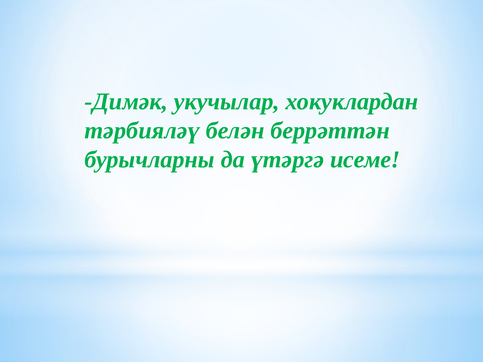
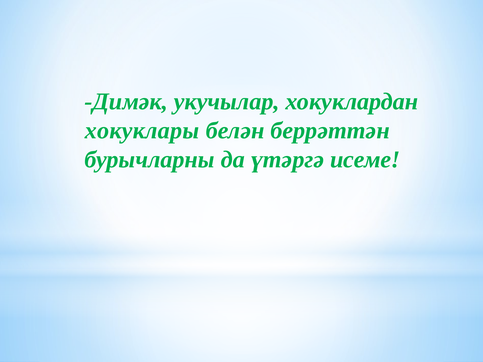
тәрбияләү: тәрбияләү -> хокуклары (142, 131)
